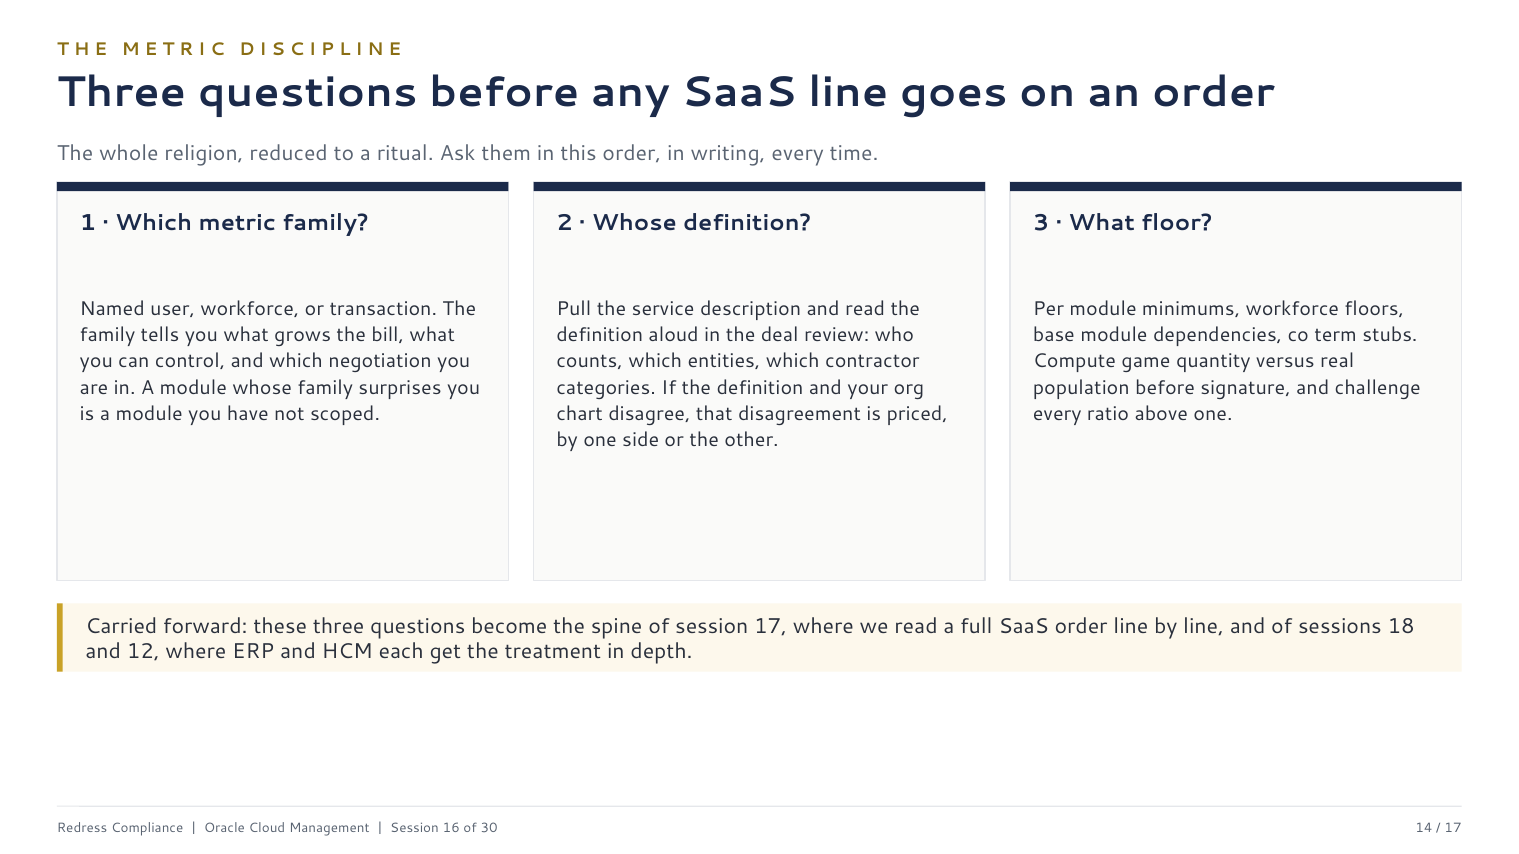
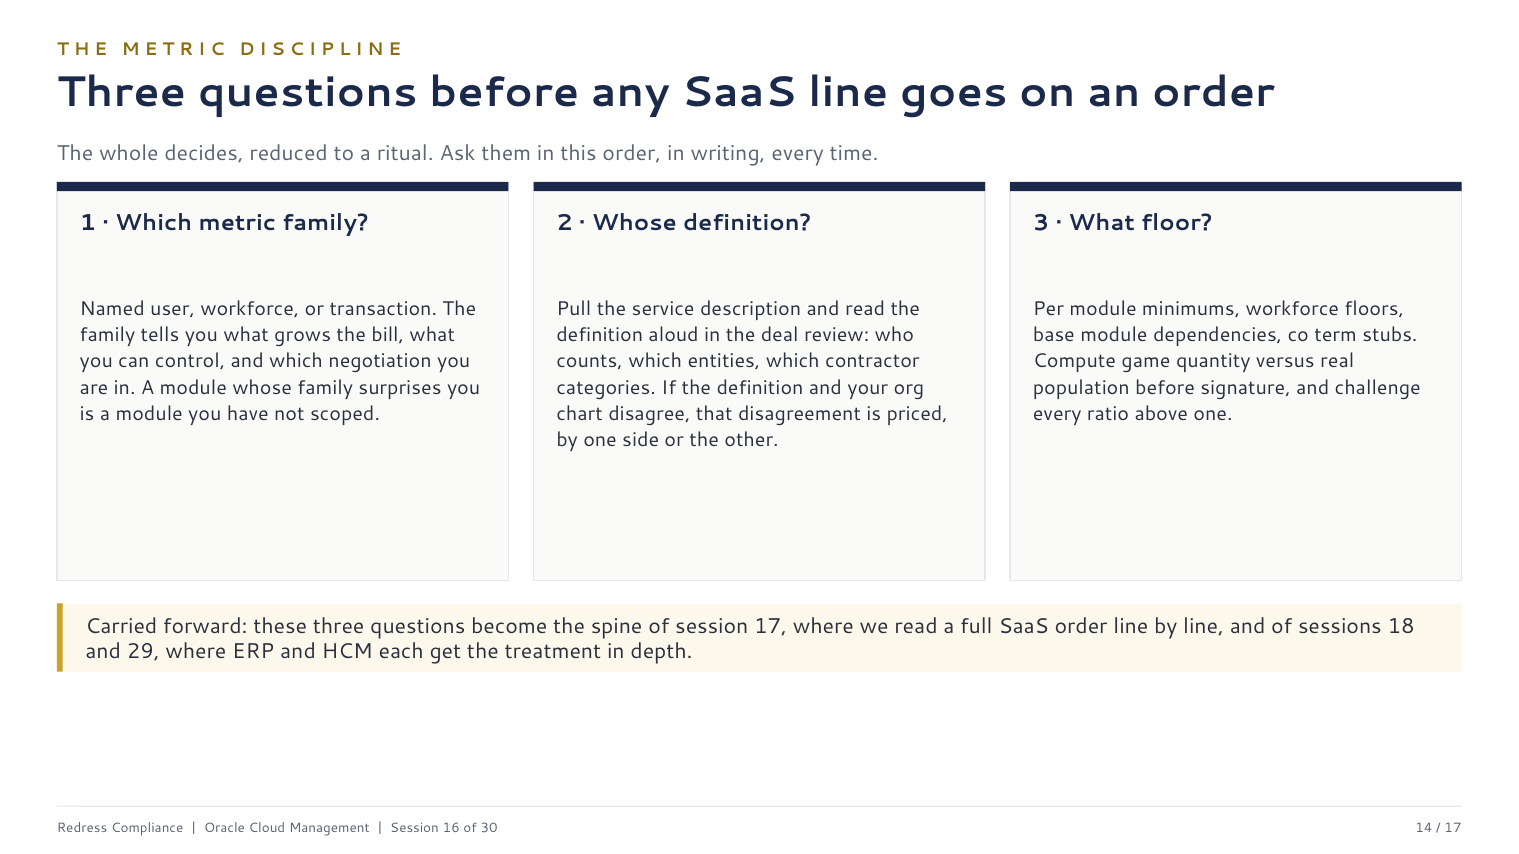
religion: religion -> decides (204, 154)
12: 12 -> 29 (143, 652)
